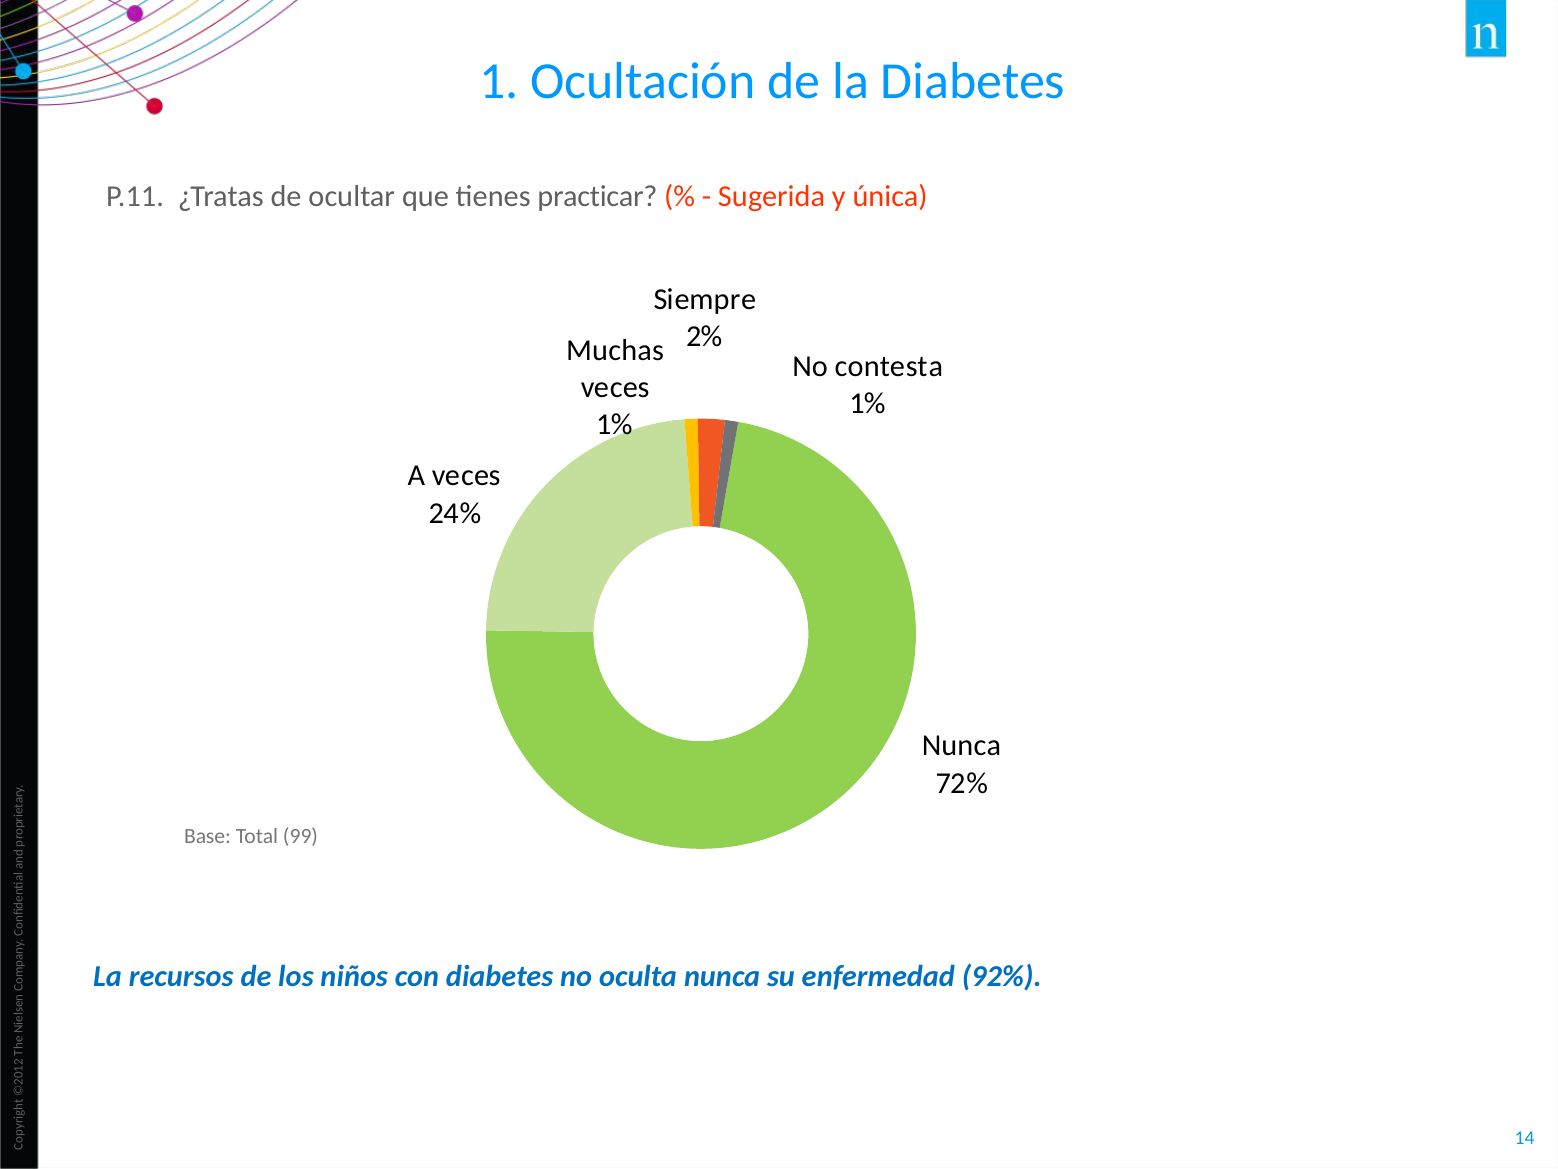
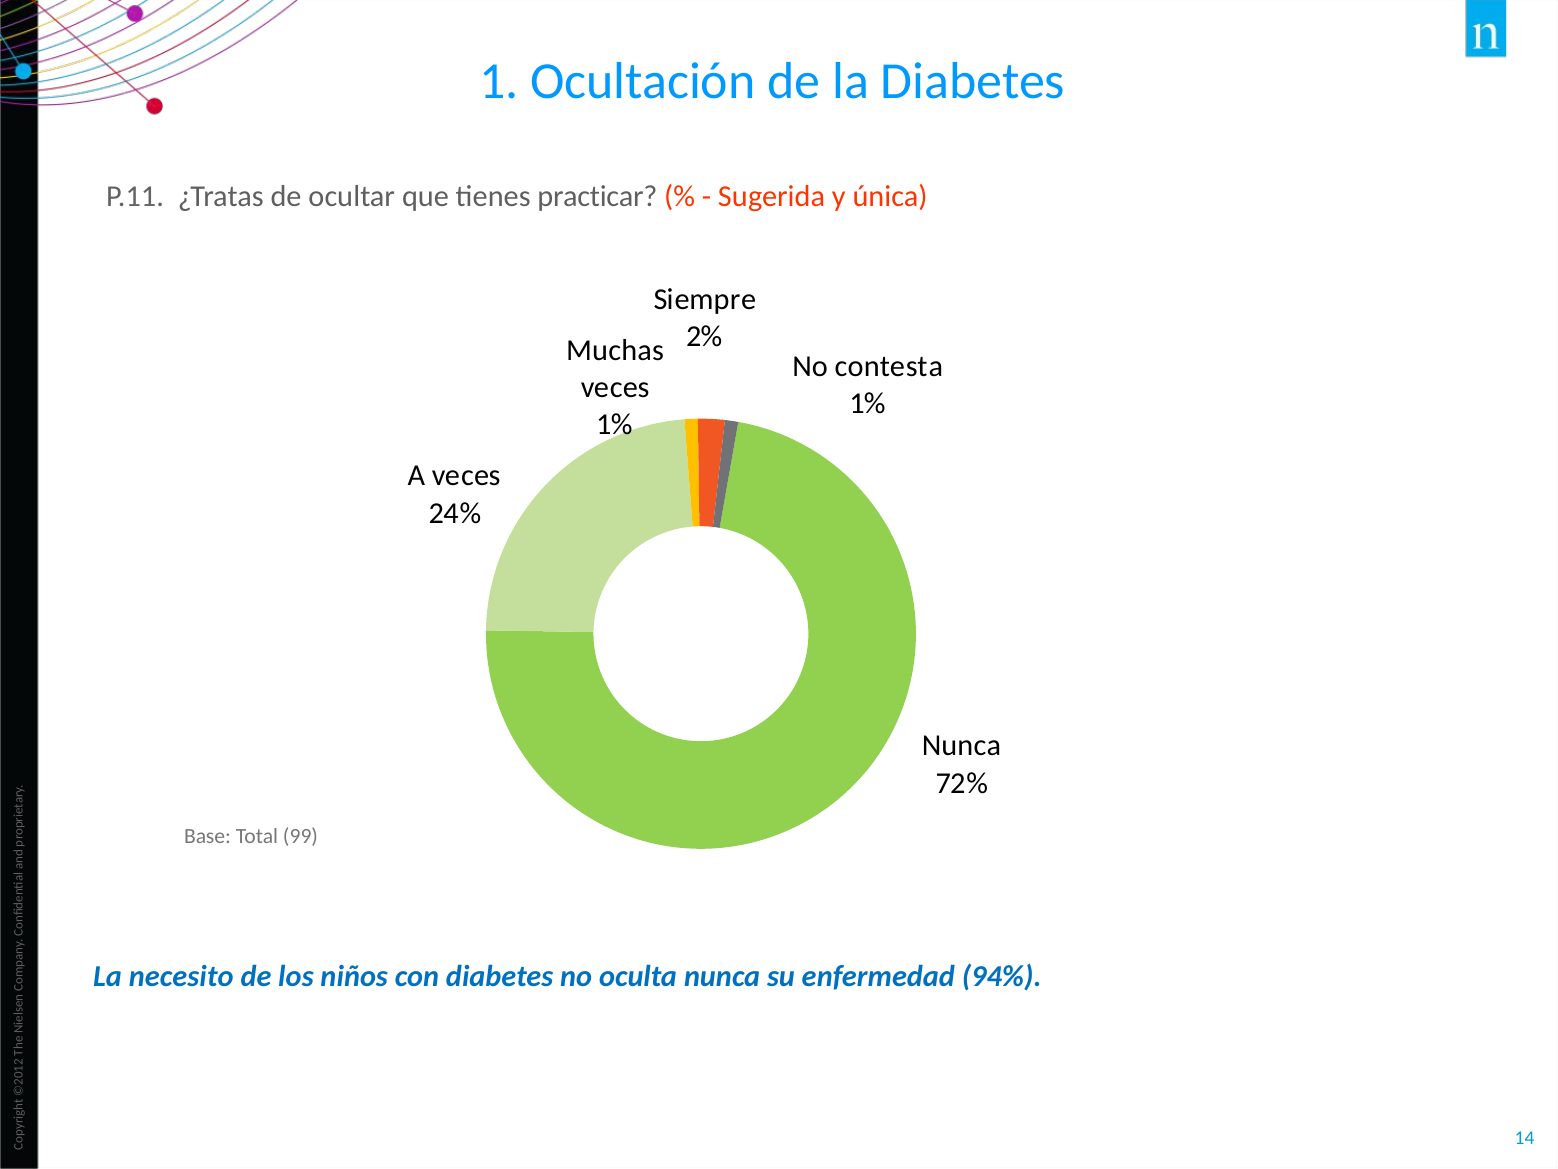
recursos: recursos -> necesito (181, 976)
92%: 92% -> 94% (1002, 976)
